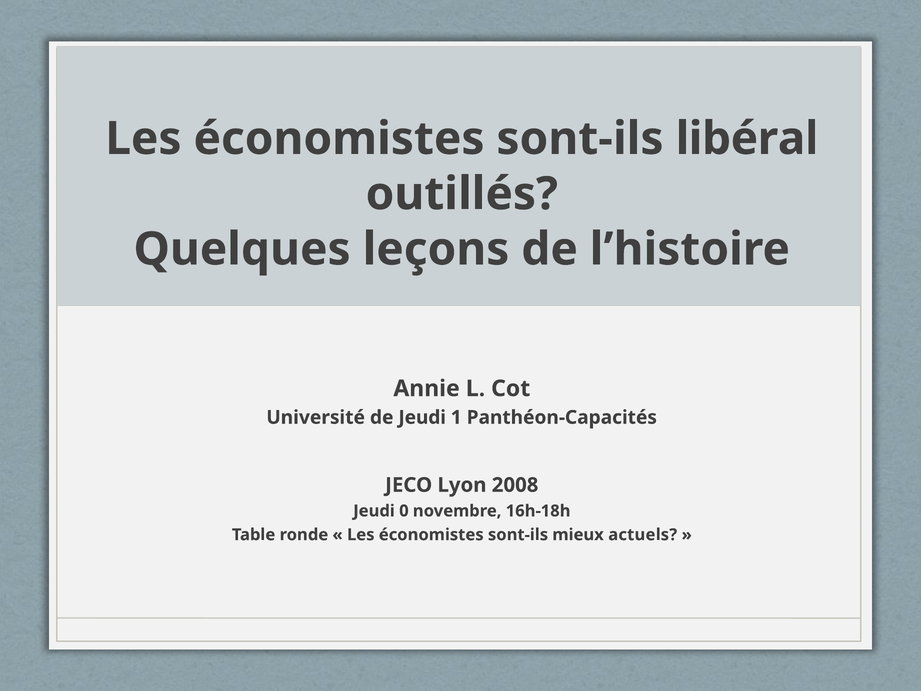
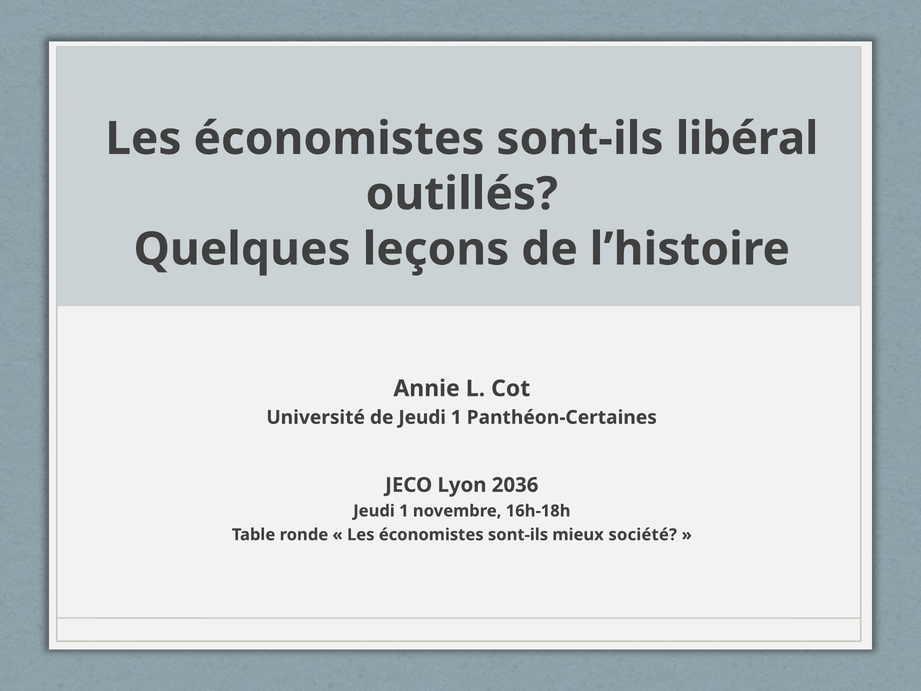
Panthéon-Capacités: Panthéon-Capacités -> Panthéon-Certaines (562, 417)
2008: 2008 -> 2036 (515, 485)
0: 0 -> 1 (404, 511)
actuels: actuels -> société (643, 535)
